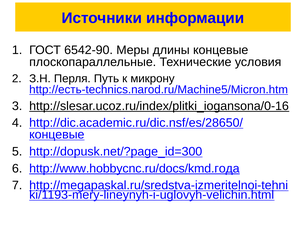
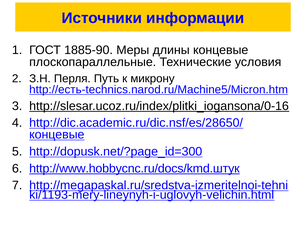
6542-90: 6542-90 -> 1885-90 (89, 50)
http://www.hobbycnc.ru/docs/kmd.года: http://www.hobbycnc.ru/docs/kmd.года -> http://www.hobbycnc.ru/docs/kmd.штук (134, 169)
